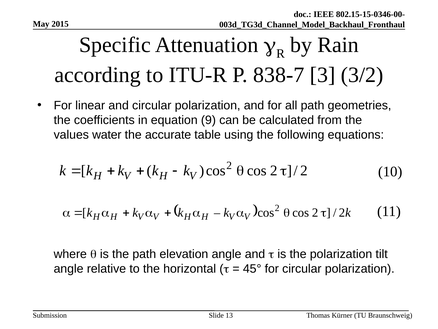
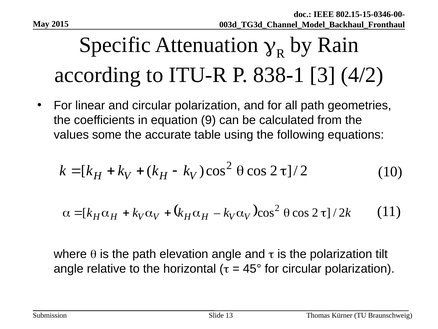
838-7: 838-7 -> 838-1 (279, 75)
3/2: 3/2 -> 4/2 (362, 75)
water: water -> some (107, 134)
